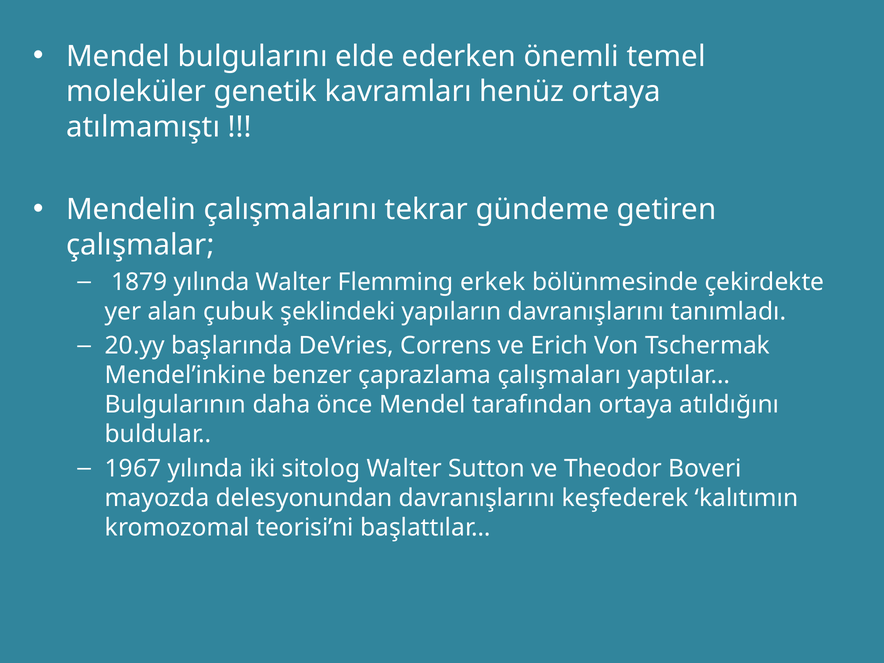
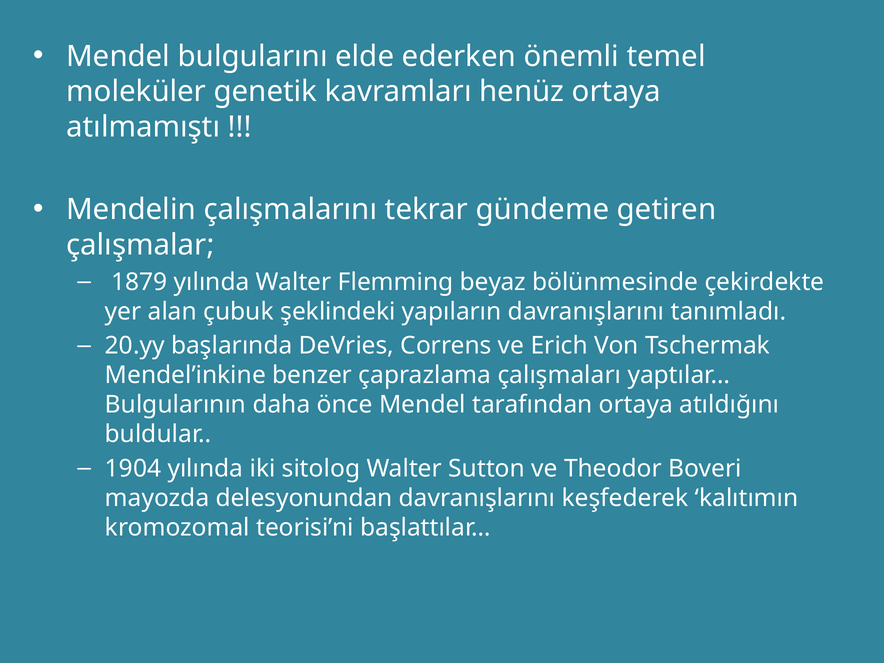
erkek: erkek -> beyaz (493, 282)
1967: 1967 -> 1904 (133, 469)
